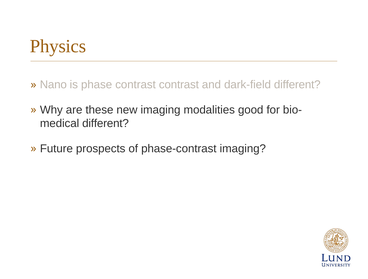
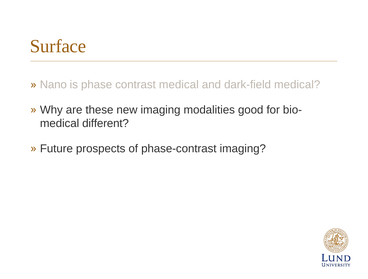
Physics: Physics -> Surface (58, 46)
contrast contrast: contrast -> medical (179, 85)
dark-field different: different -> medical (297, 85)
